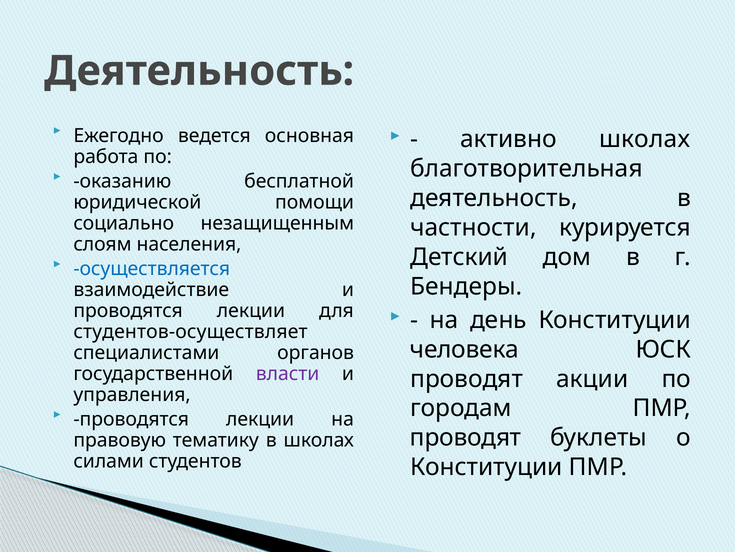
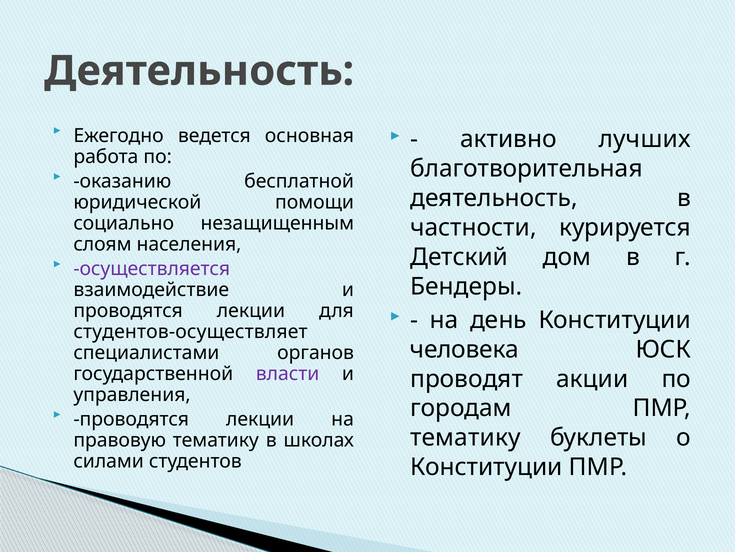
активно школах: школах -> лучших (645, 139)
осуществляется colour: blue -> purple (152, 269)
проводят: проводят -> тематику (465, 437)
